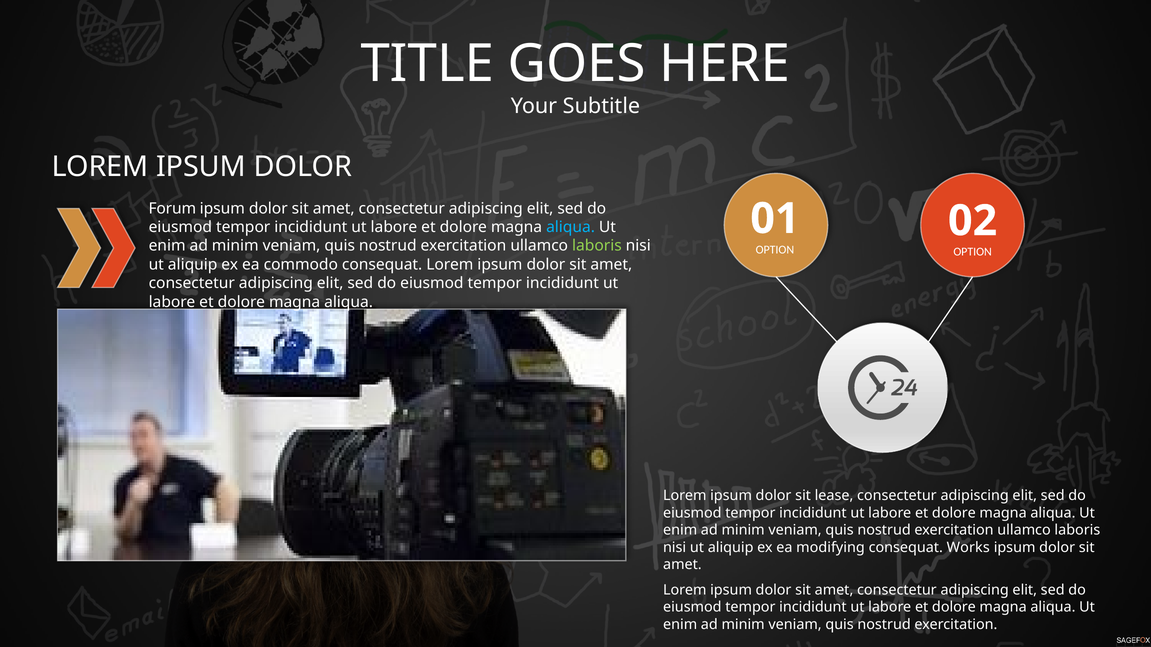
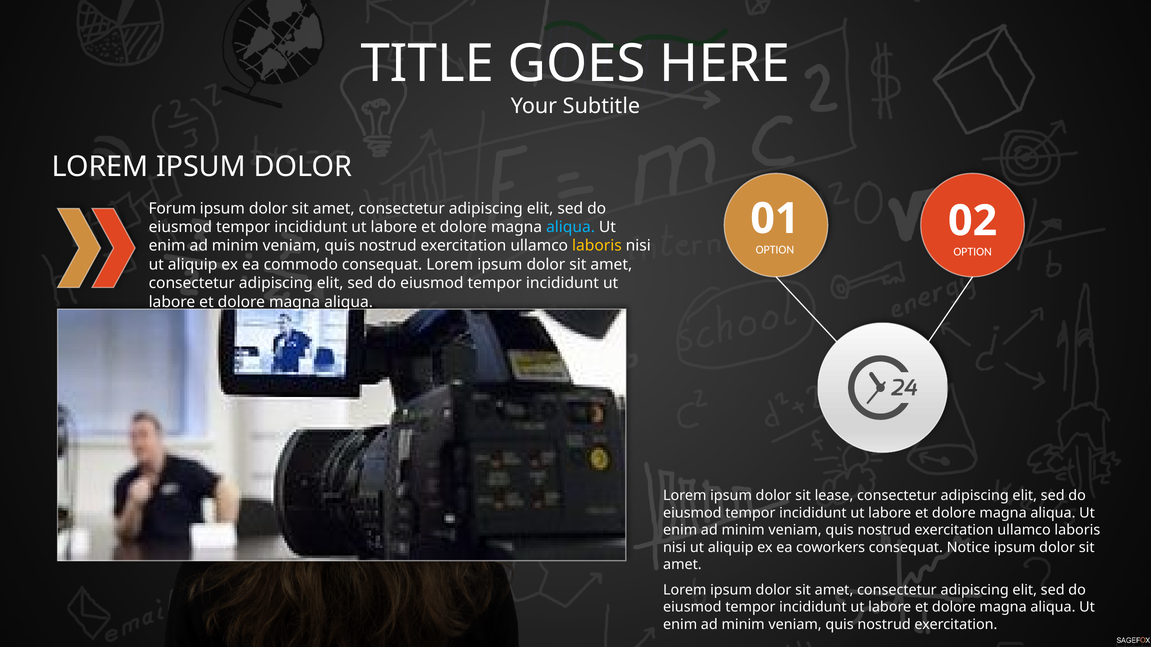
laboris colour: light green -> yellow (597, 246)
modifying: modifying -> coworkers (831, 548)
Works: Works -> Notice (968, 548)
